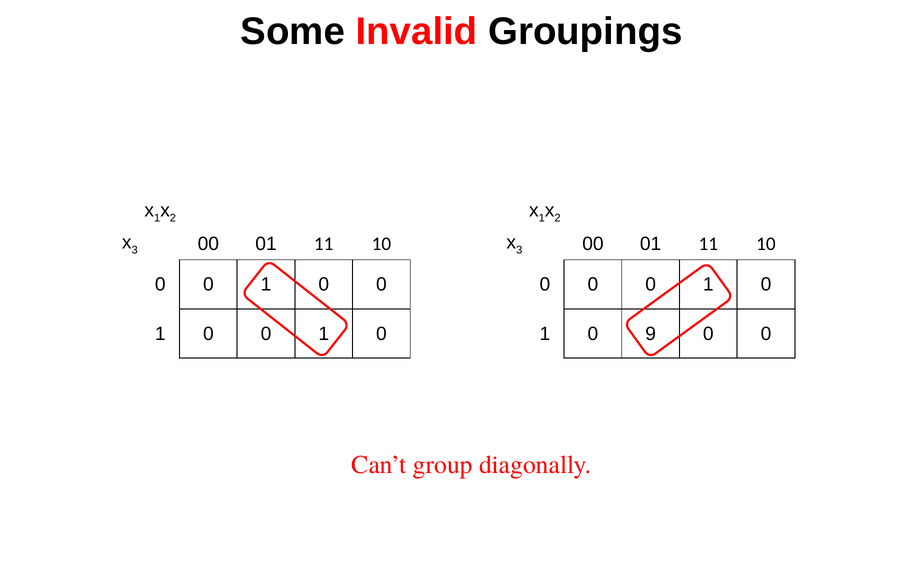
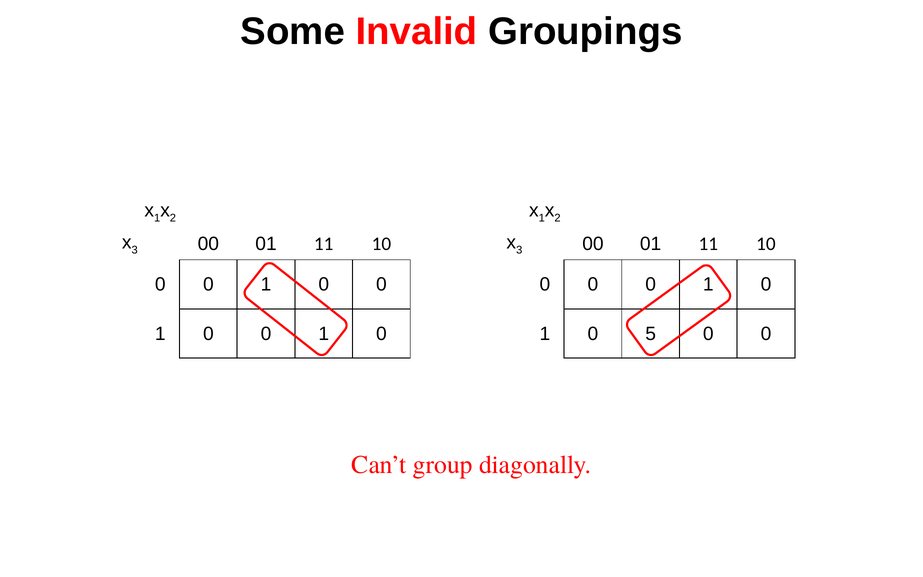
9: 9 -> 5 (651, 334)
